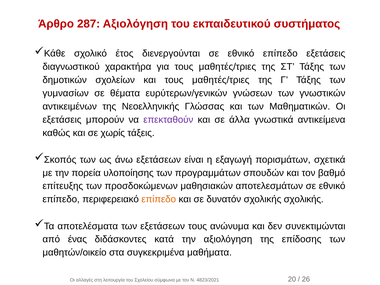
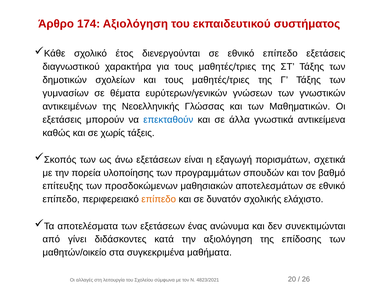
287: 287 -> 174 (89, 24)
επεκταθούν colour: purple -> blue (168, 120)
σχολικής σχολικής: σχολικής -> ελάχιστο (304, 199)
εξετάσεων τους: τους -> ένας (198, 226)
ένας: ένας -> γίνει (77, 239)
